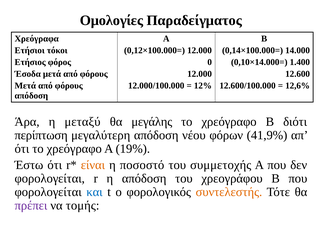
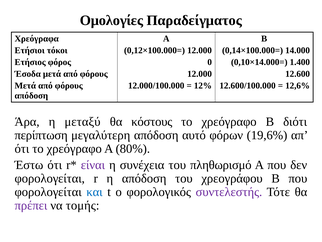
μεγάλης: μεγάλης -> κόστους (152, 121)
νέου: νέου -> αυτό (194, 135)
41,9%: 41,9% -> 19,6% (267, 135)
19%: 19% -> 80% (133, 148)
είναι colour: orange -> purple (93, 165)
ποσοστό: ποσοστό -> συνέχεια (142, 165)
συμμετοχής: συμμετοχής -> πληθωρισμό (221, 165)
συντελεστής colour: orange -> purple (229, 192)
